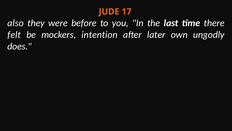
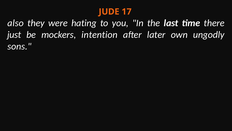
before: before -> hating (84, 23)
felt: felt -> just (14, 35)
does: does -> sons (19, 46)
